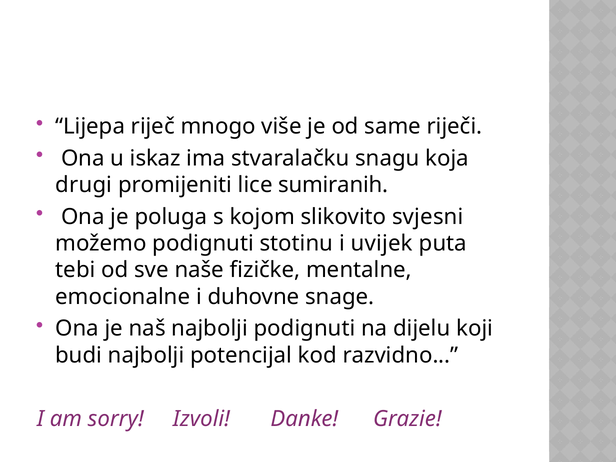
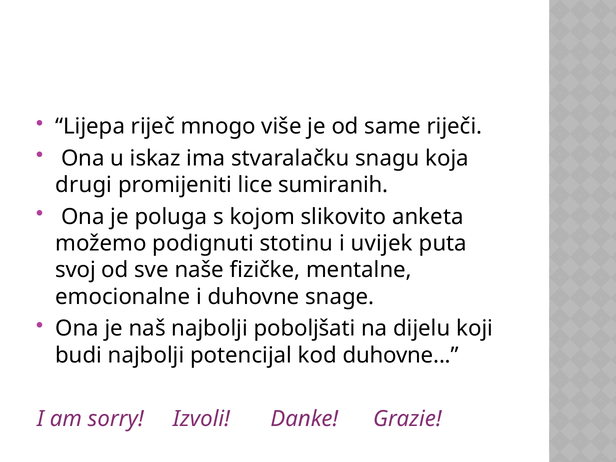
svjesni: svjesni -> anketa (428, 217)
tebi: tebi -> svoj (76, 270)
najbolji podignuti: podignuti -> poboljšati (305, 329)
kod razvidno: razvidno -> duhovne (401, 355)
